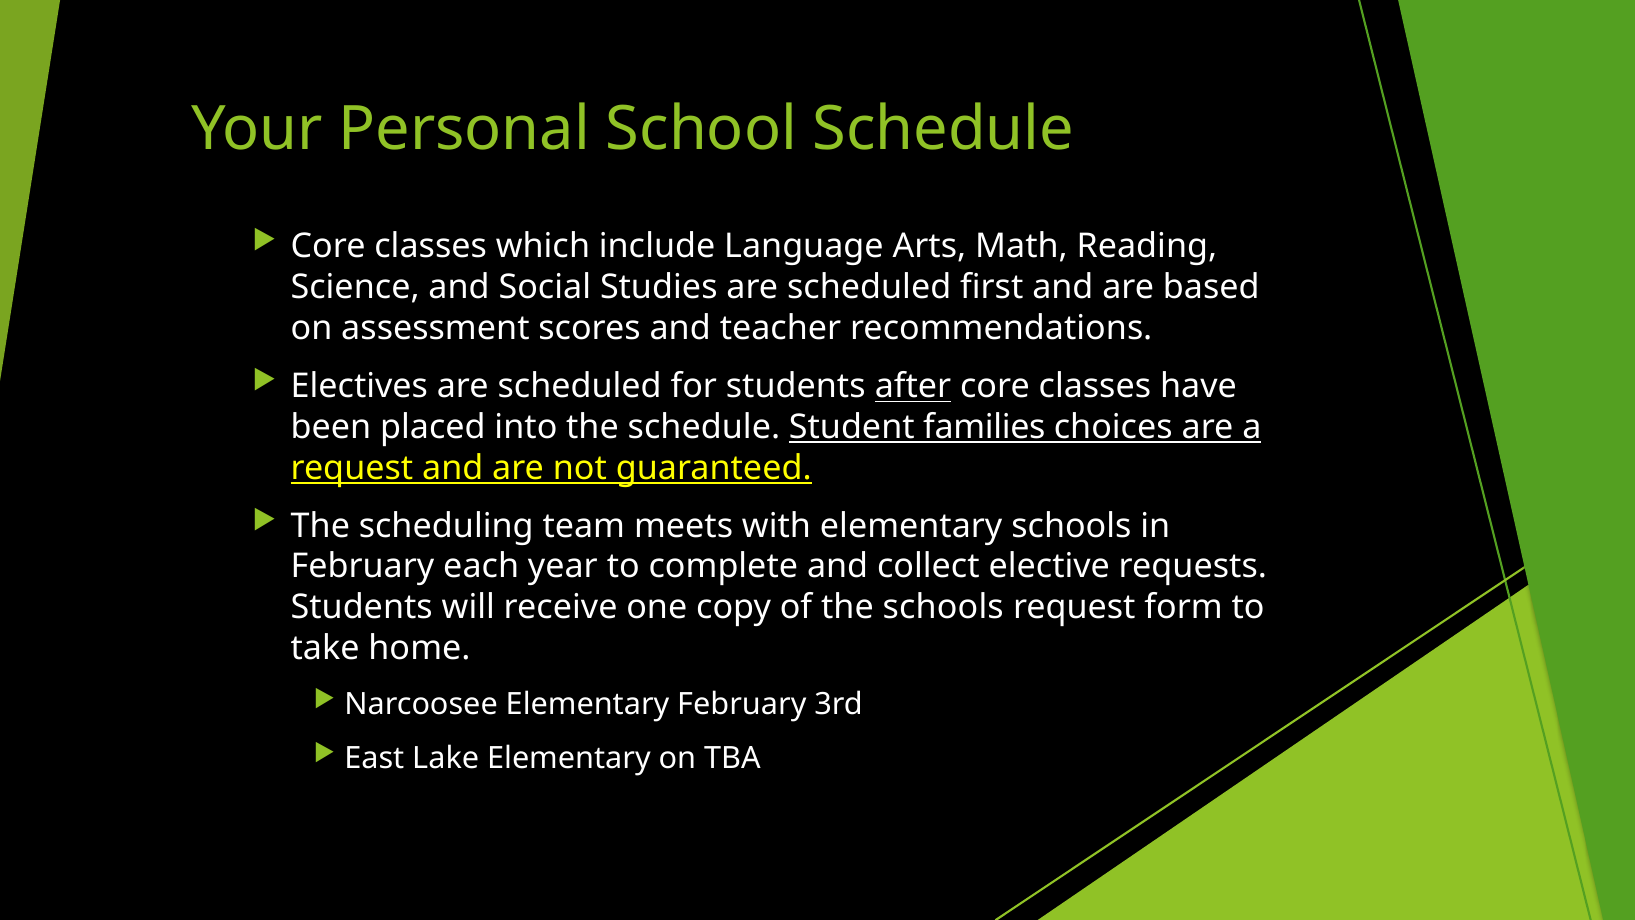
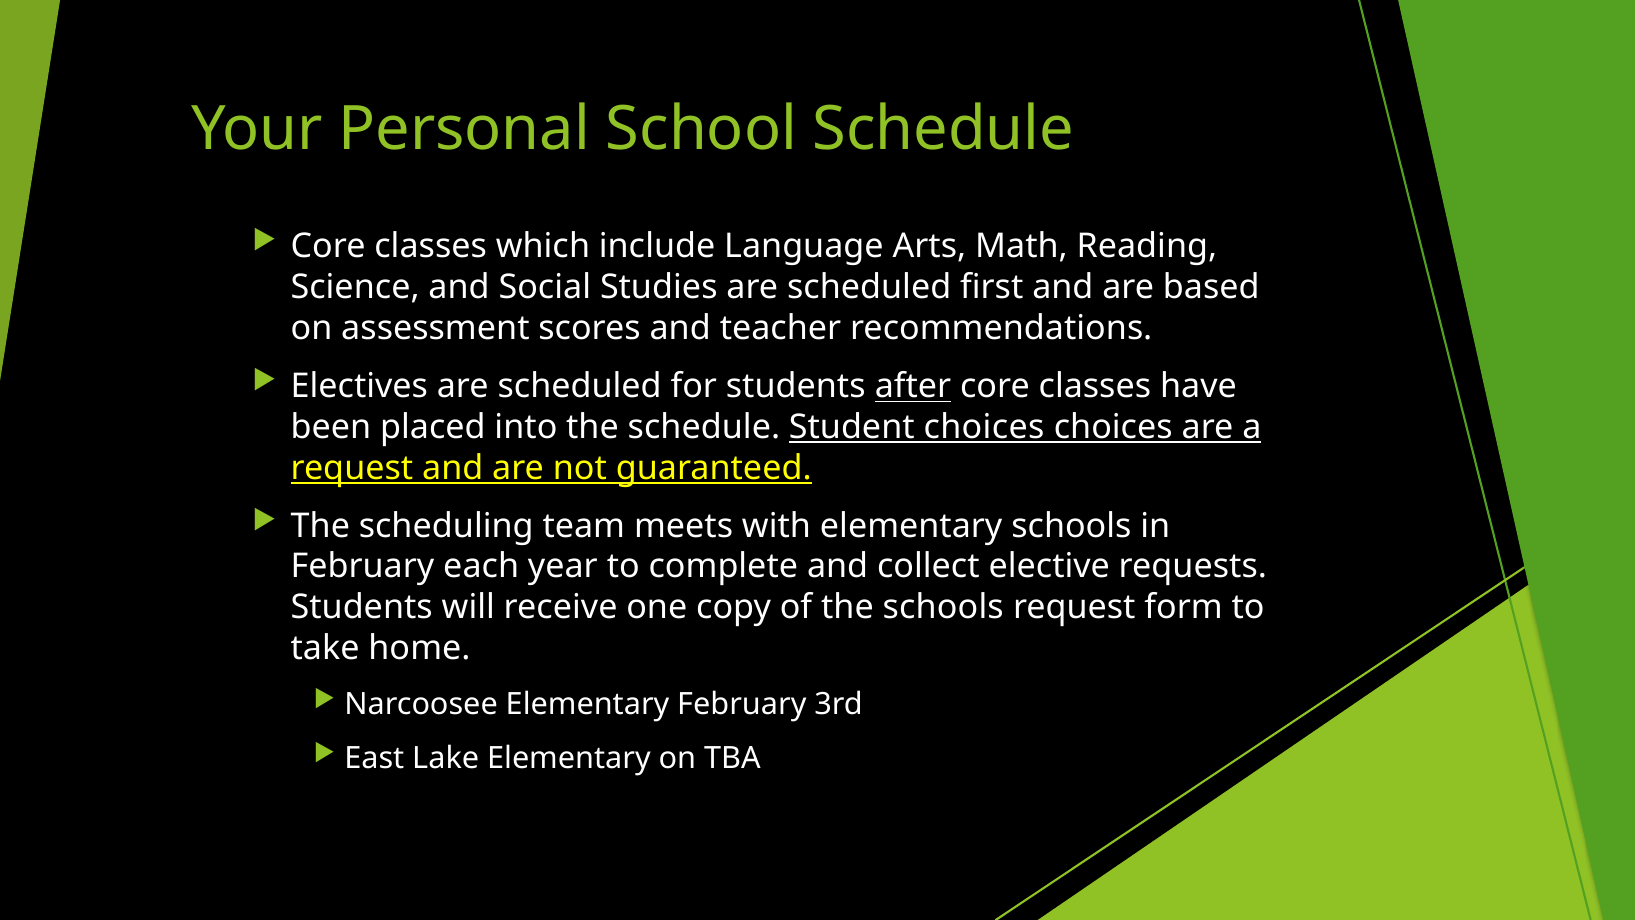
Student families: families -> choices (984, 427)
